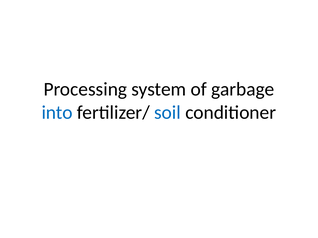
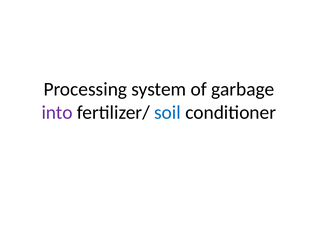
into colour: blue -> purple (57, 113)
